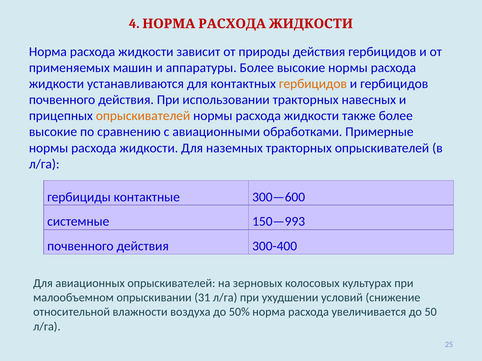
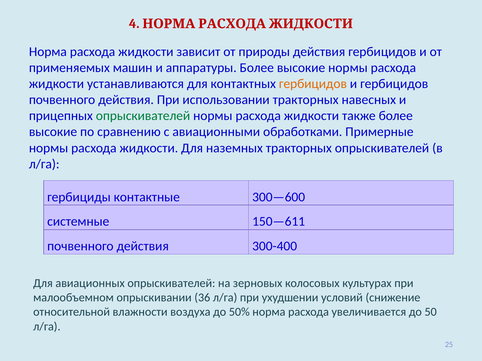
опрыскивателей colour: orange -> green (143, 116)
150—993: 150—993 -> 150—611 (279, 222)
31: 31 -> 36 (202, 298)
